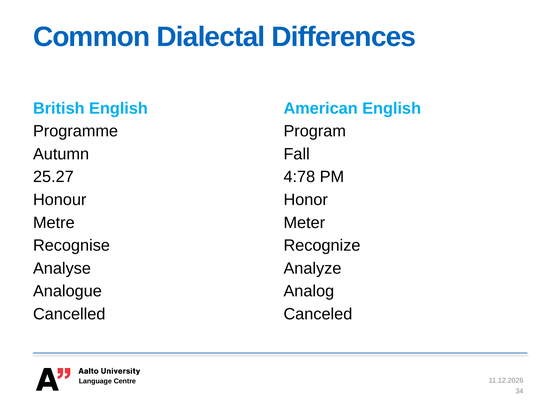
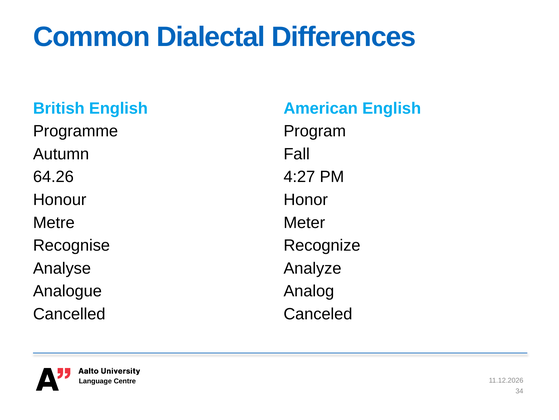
25.27: 25.27 -> 64.26 (53, 177)
4:78: 4:78 -> 4:27 (299, 177)
